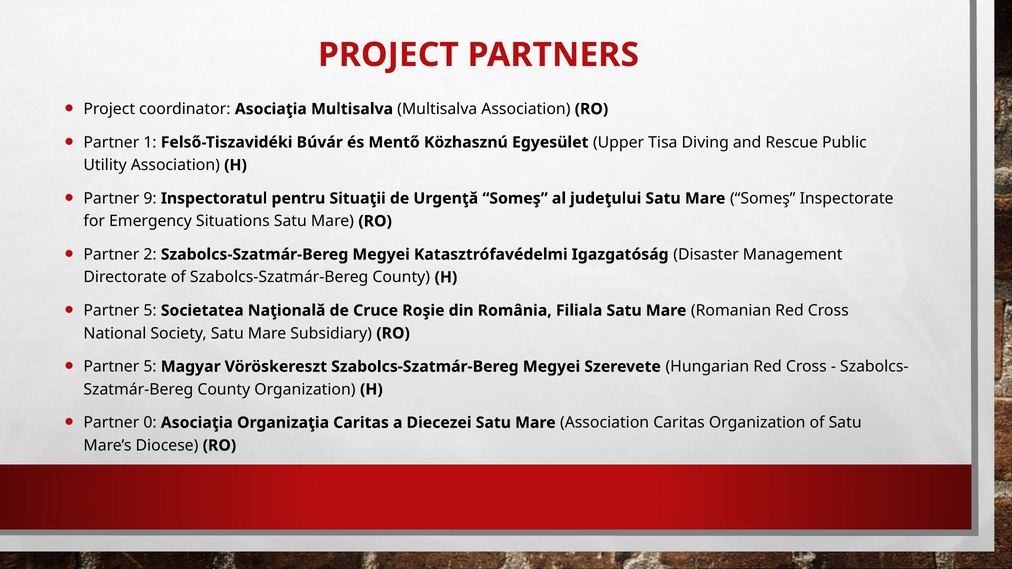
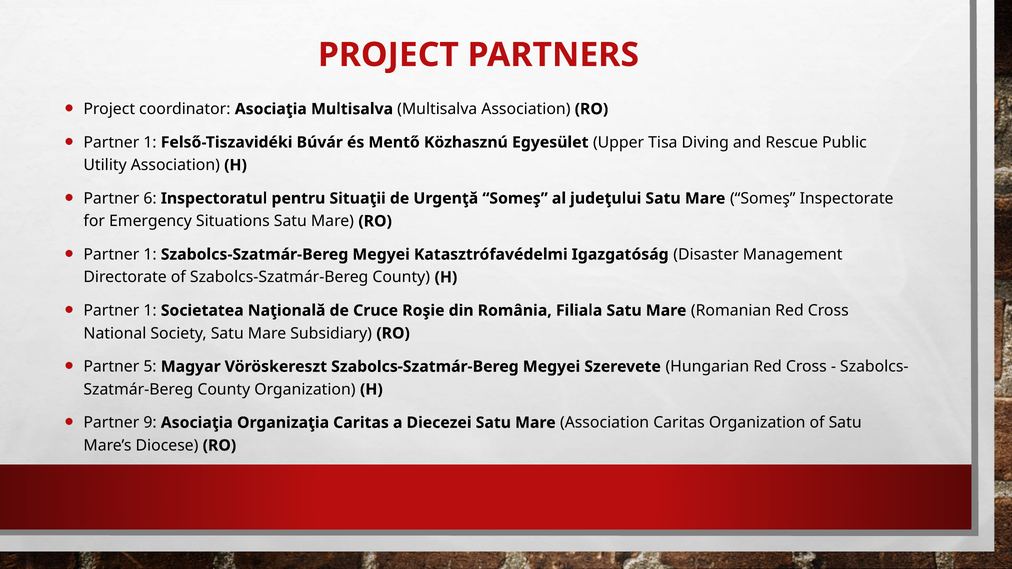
9: 9 -> 6 (150, 198)
2: 2 -> 1 (150, 255)
5: 5 -> 1 (150, 311)
0: 0 -> 9 (150, 423)
